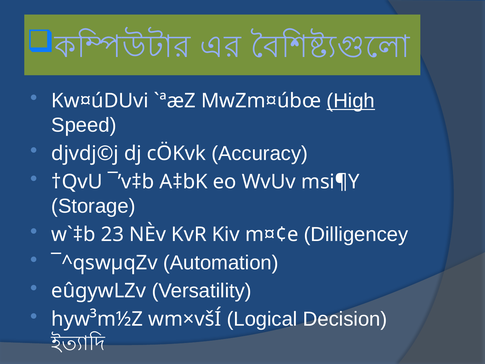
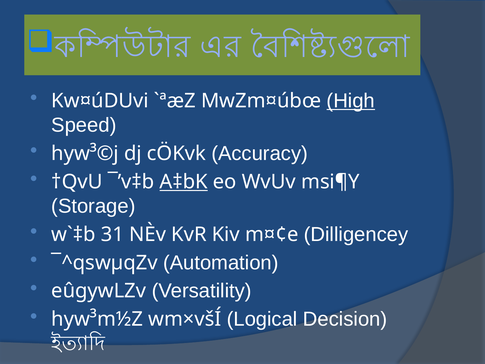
djvdj©j: djvdj©j -> hyw³©j (85, 153)
A‡bK underline: none -> present (184, 182)
23: 23 -> 31 (112, 234)
